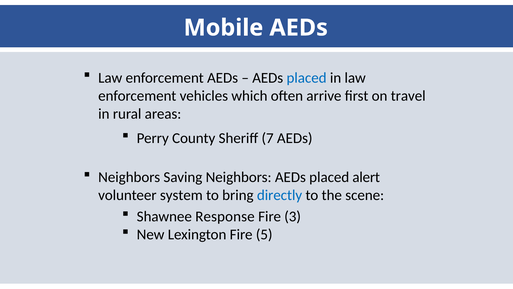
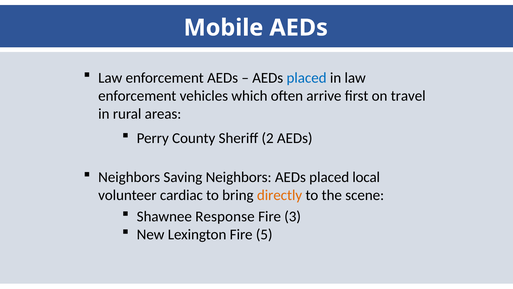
7: 7 -> 2 (268, 138)
alert: alert -> local (366, 177)
system: system -> cardiac (181, 195)
directly colour: blue -> orange (280, 195)
